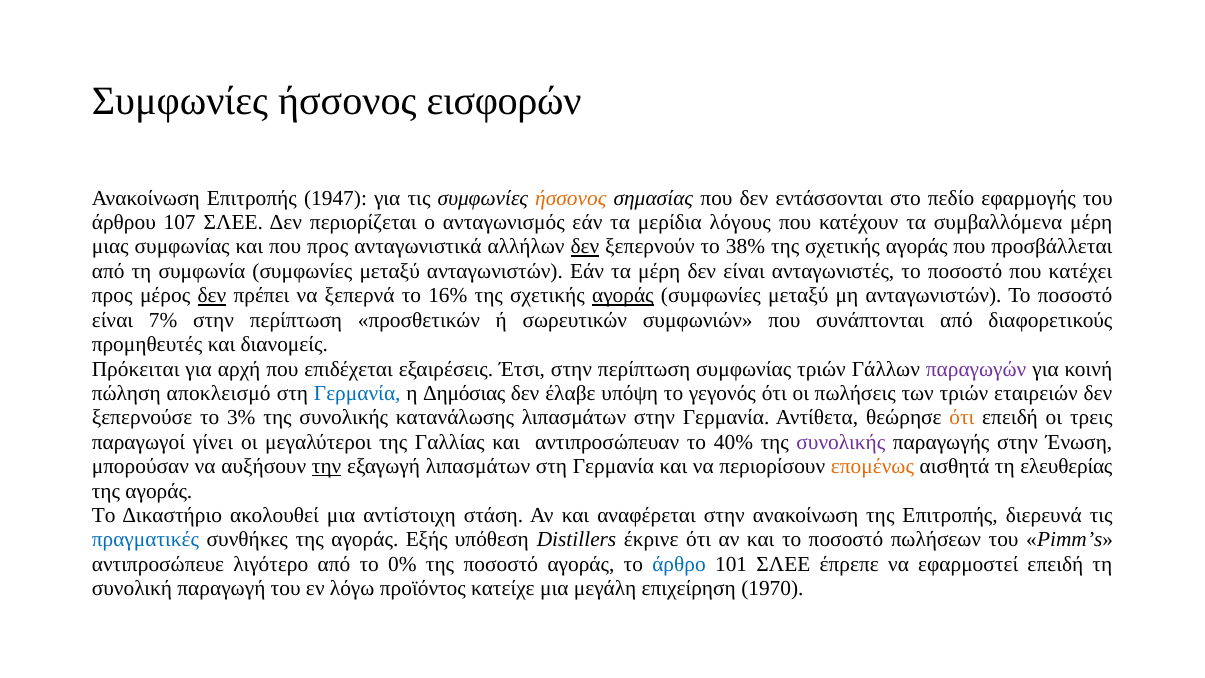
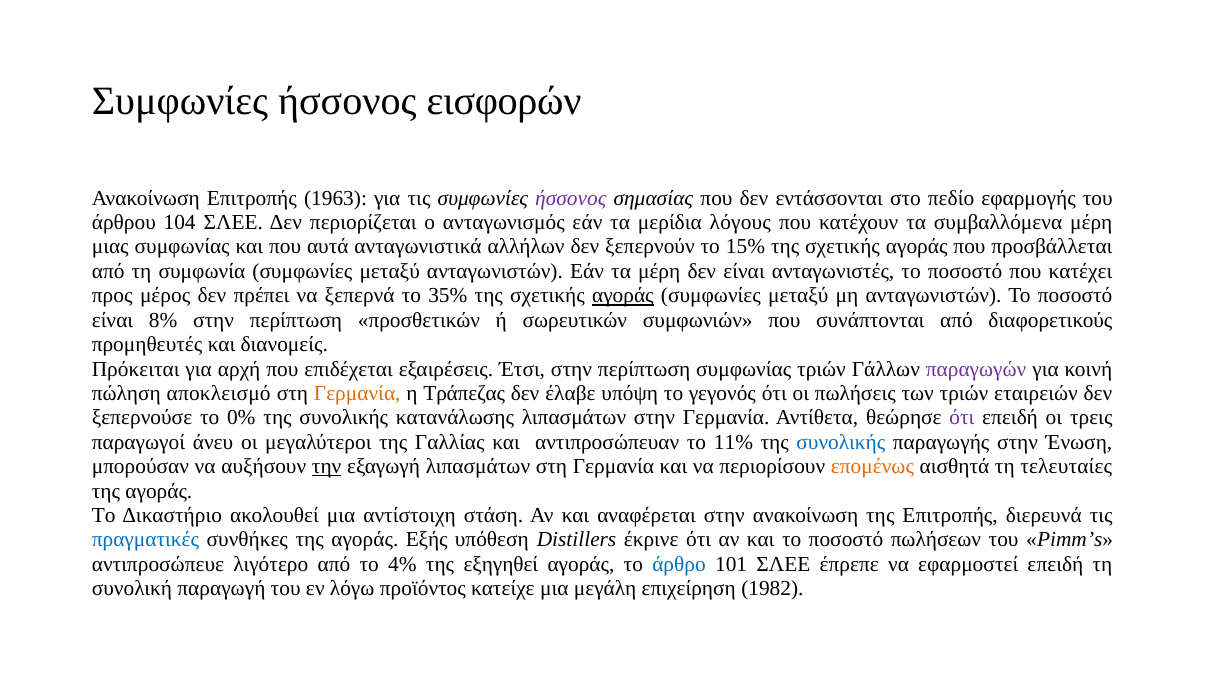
1947: 1947 -> 1963 (335, 198)
ήσσονος colour: orange -> purple (571, 198)
107: 107 -> 104 (180, 222)
που προς: προς -> αυτά (328, 247)
δεν underline: present -> none (585, 247)
38%: 38% -> 15% (745, 247)
δεν underline: present -> none (212, 296)
16%: 16% -> 35% (448, 296)
7%: 7% -> 8% (163, 320)
Γερμανία colour: blue -> orange (357, 393)
Δημόσιας: Δημόσιας -> Τράπεζας (464, 393)
3%: 3% -> 0% (241, 418)
ότι colour: orange -> purple (962, 418)
γίνει: γίνει -> άνευ (213, 442)
40%: 40% -> 11% (733, 442)
συνολικής colour: purple -> blue (841, 442)
ελευθερίας: ελευθερίας -> τελευταίες (1066, 467)
0%: 0% -> 4% (402, 564)
της ποσοστό: ποσοστό -> εξηγηθεί (501, 564)
1970: 1970 -> 1982 (772, 589)
